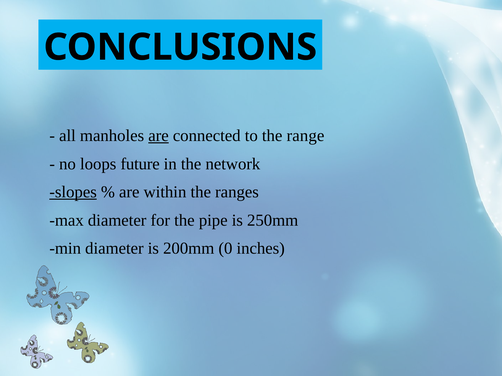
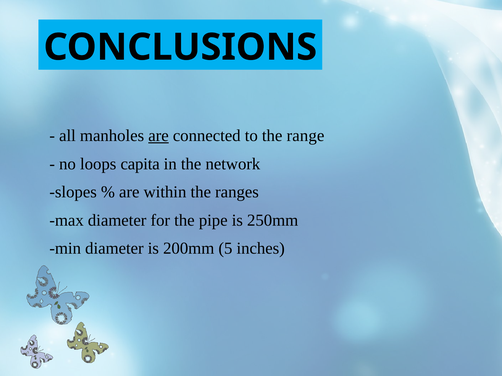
future: future -> capita (140, 164)
slopes underline: present -> none (73, 192)
0: 0 -> 5 (225, 249)
